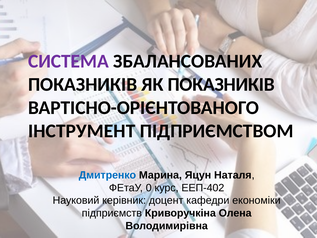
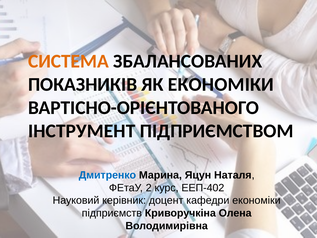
СИСТЕМА colour: purple -> orange (68, 61)
ЯК ПОКАЗНИКІВ: ПОКАЗНИКІВ -> ЕКОНОМІКИ (221, 84)
0: 0 -> 2 (149, 188)
